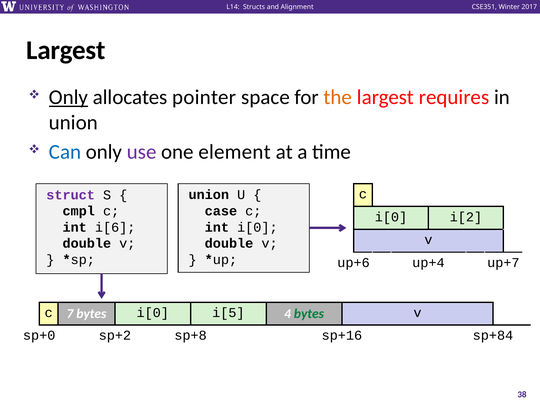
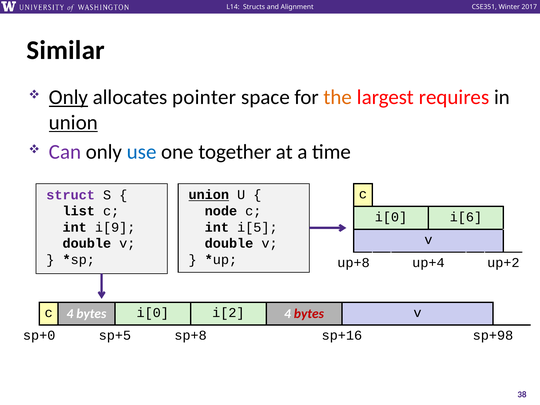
Largest: Largest -> Similar (66, 50)
union underline: none -> present (73, 122)
Can colour: blue -> purple (65, 152)
use colour: purple -> blue (142, 152)
element: element -> together (235, 152)
union underline: none -> present (209, 195)
cmpl: cmpl -> list (79, 211)
case: case -> node (221, 211)
i[2: i[2 -> i[6 (466, 217)
i[6: i[6 -> i[9 (115, 227)
int i[0: i[0 -> i[5 (257, 227)
up+6: up+6 -> up+8 (354, 263)
up+7: up+7 -> up+2 (503, 263)
c 7: 7 -> 4 (70, 314)
i[5: i[5 -> i[2 (228, 313)
bytes colour: green -> red (309, 314)
sp+2: sp+2 -> sp+5 (115, 335)
sp+84: sp+84 -> sp+98 (493, 335)
